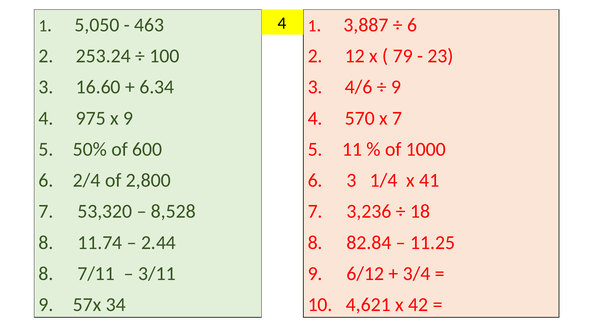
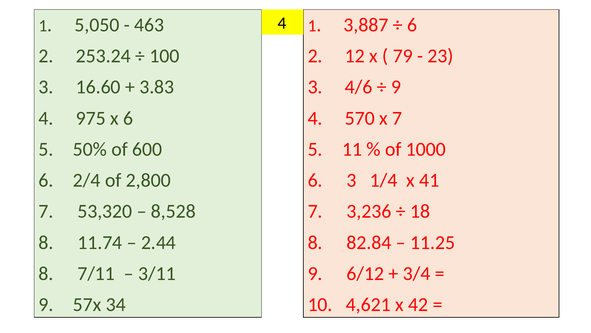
6.34: 6.34 -> 3.83 (157, 87)
x 9: 9 -> 6 (128, 118)
